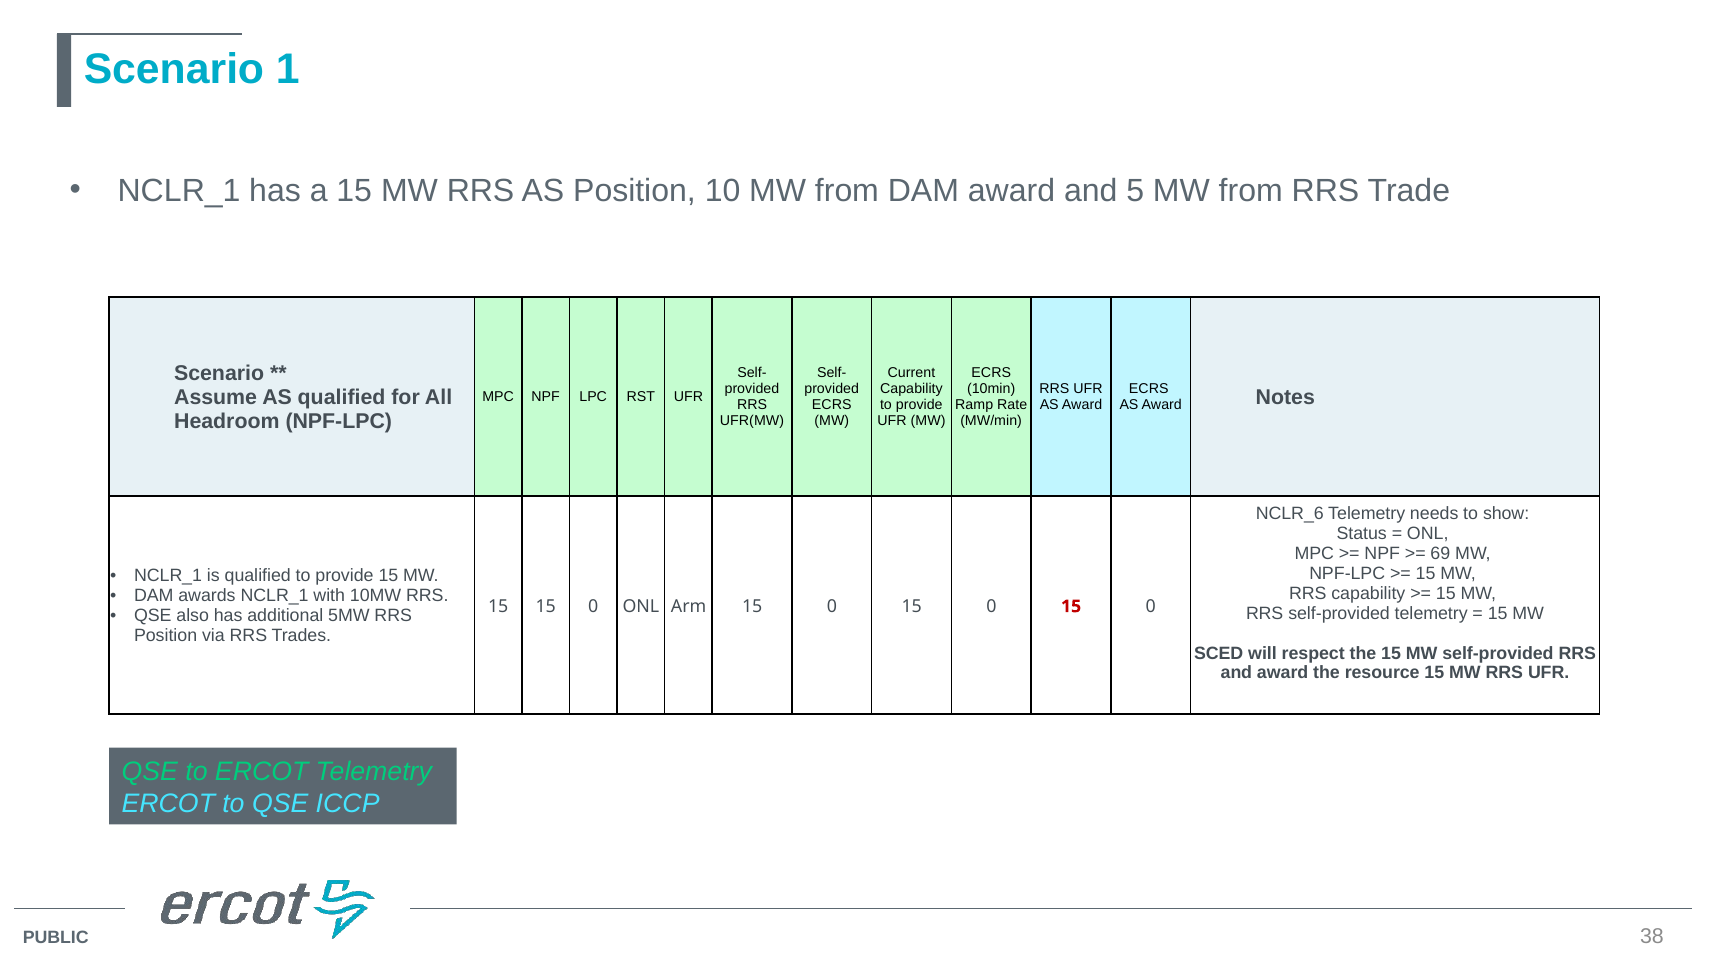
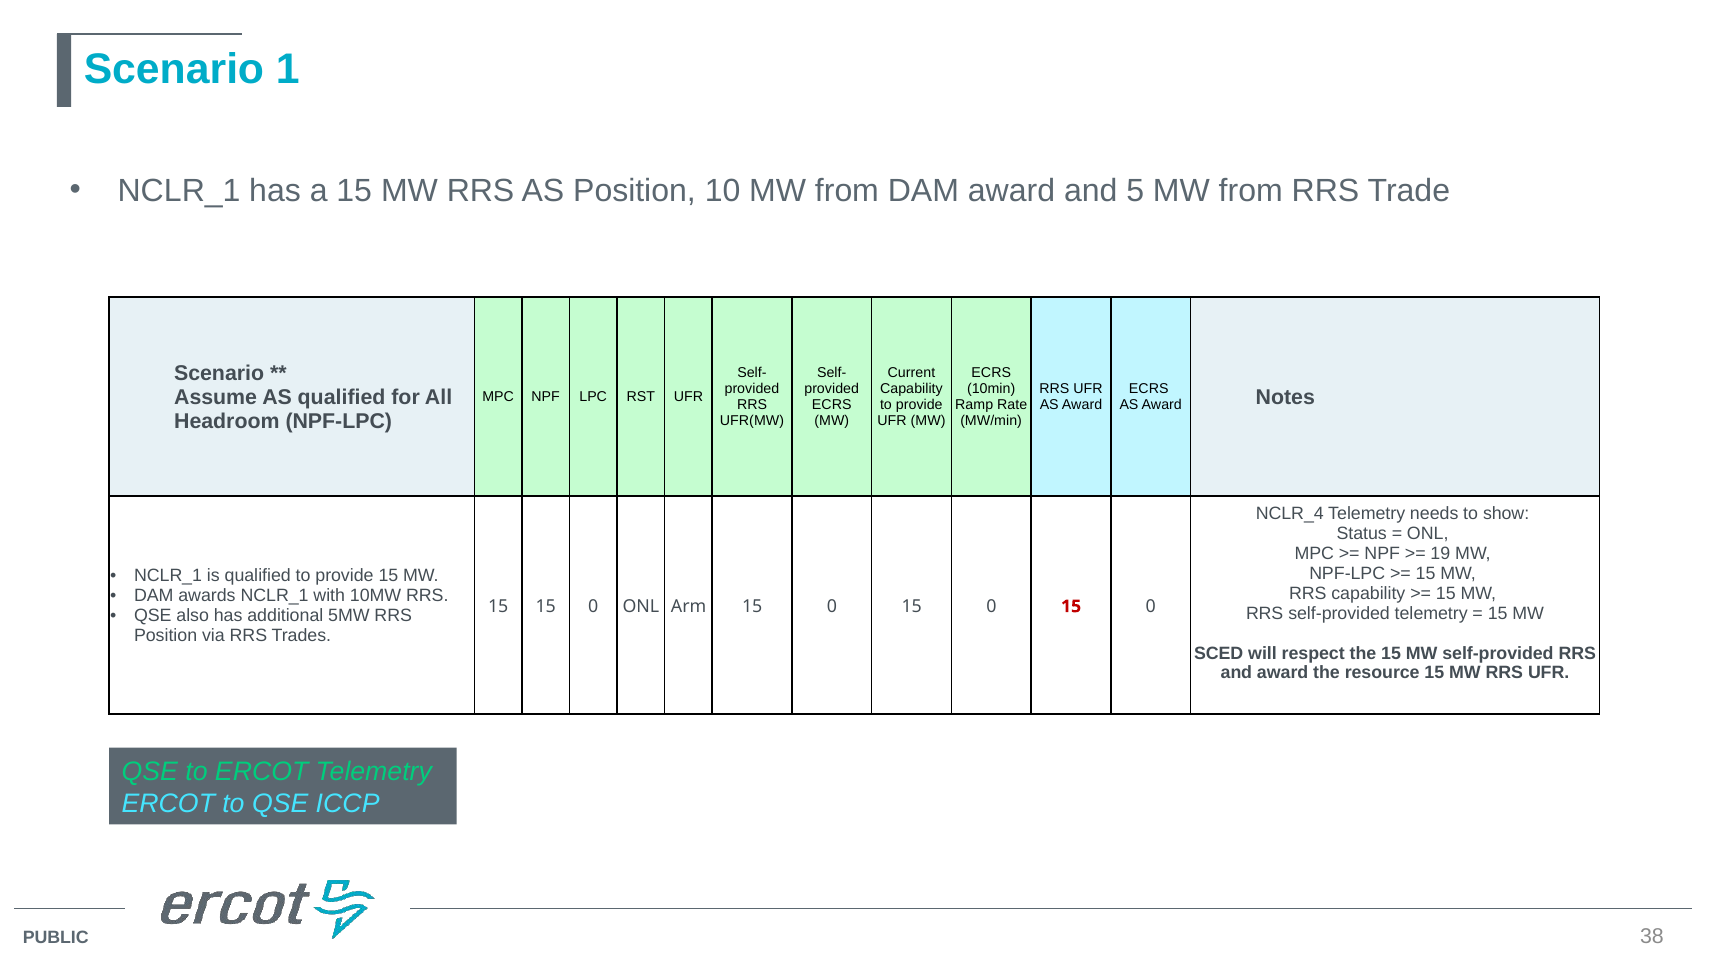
NCLR_6: NCLR_6 -> NCLR_4 (1290, 513)
69: 69 -> 19 (1440, 553)
